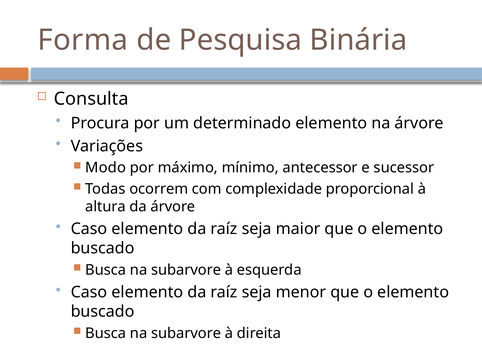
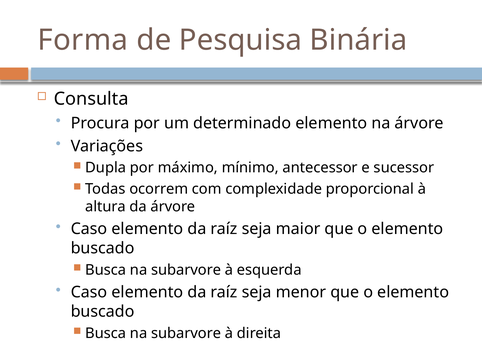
Modo: Modo -> Dupla (106, 168)
